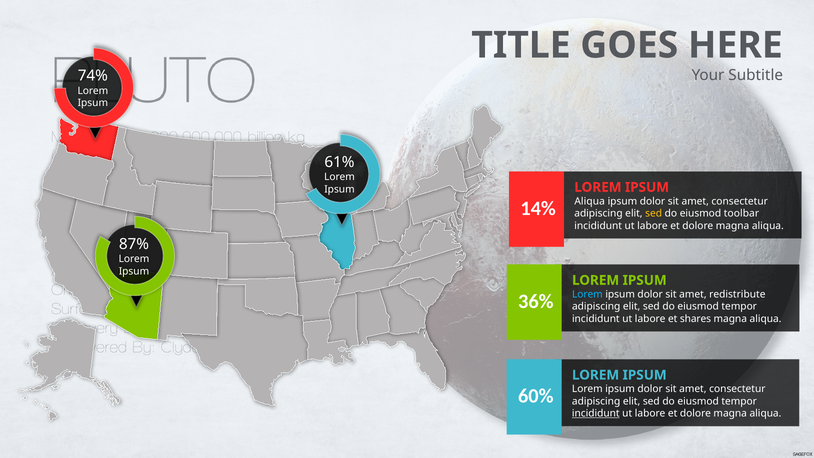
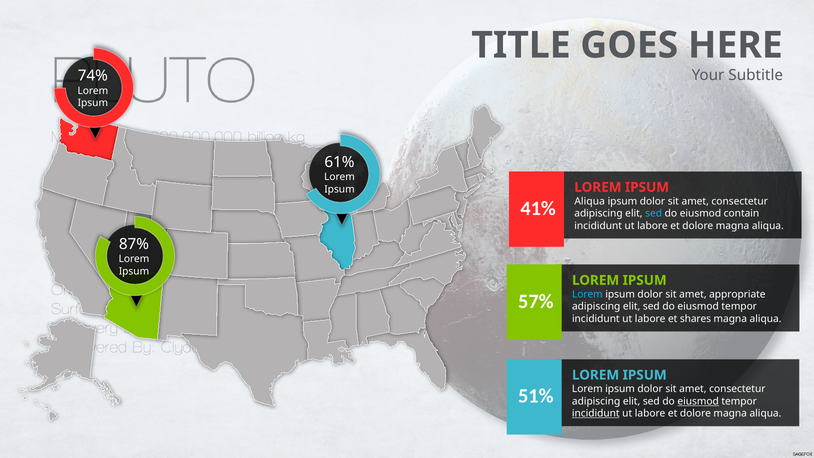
14%: 14% -> 41% (538, 208)
sed colour: yellow -> light blue (654, 213)
toolbar: toolbar -> contain (741, 213)
redistribute: redistribute -> appropriate (737, 294)
36%: 36% -> 57% (536, 301)
60%: 60% -> 51% (536, 396)
eiusmod underline: none -> present (698, 401)
